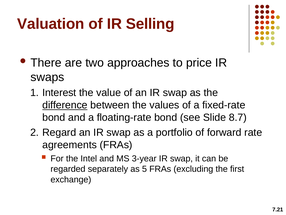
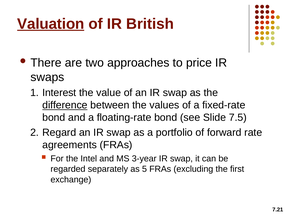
Valuation underline: none -> present (51, 24)
Selling: Selling -> British (150, 24)
8.7: 8.7 -> 7.5 (238, 117)
